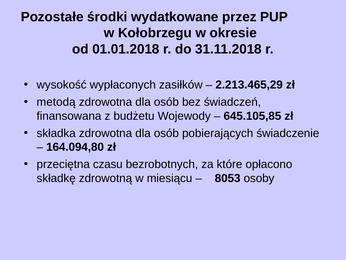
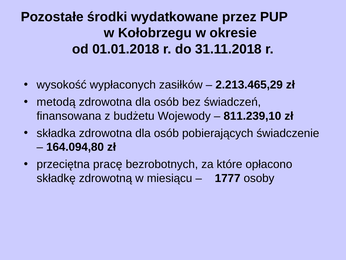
645.105,85: 645.105,85 -> 811.239,10 (252, 116)
czasu: czasu -> pracę (108, 164)
8053: 8053 -> 1777 (228, 178)
